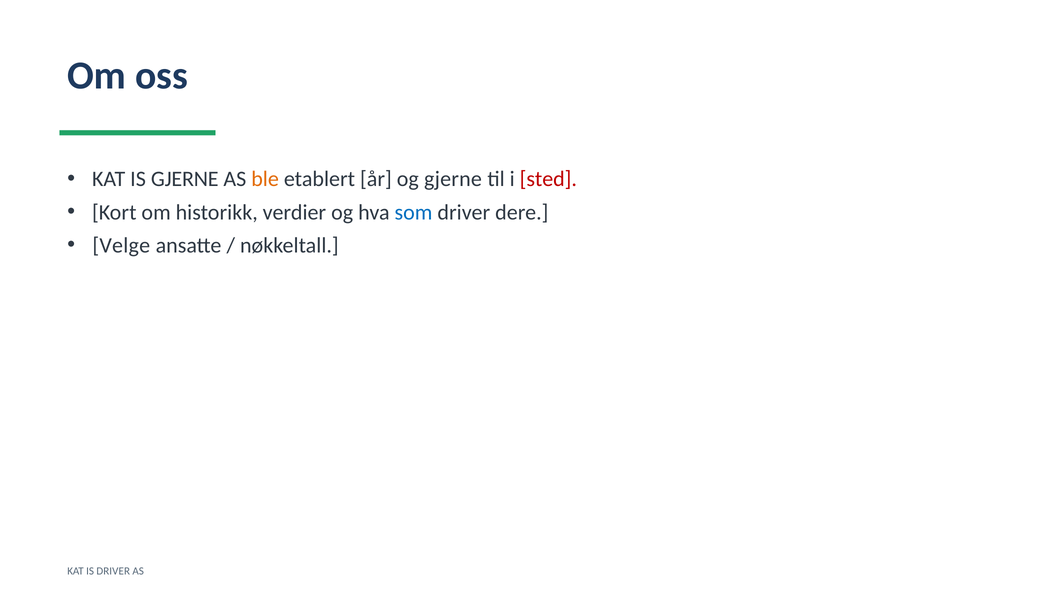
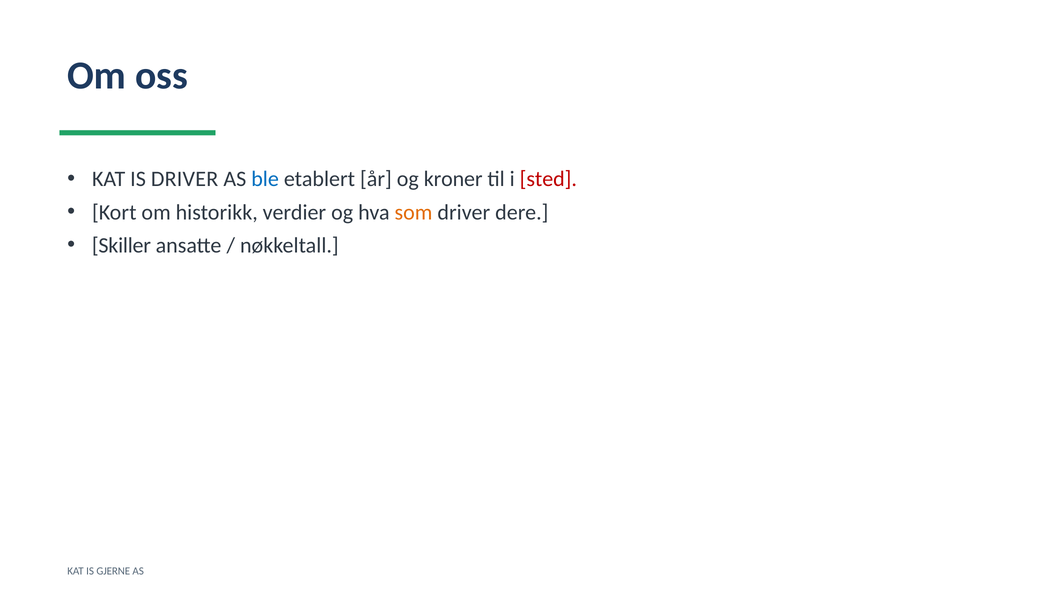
IS GJERNE: GJERNE -> DRIVER (185, 179)
ble colour: orange -> blue (265, 179)
og gjerne: gjerne -> kroner (453, 179)
som colour: blue -> orange (414, 212)
Velge: Velge -> Skiller (121, 245)
IS DRIVER: DRIVER -> GJERNE (113, 570)
